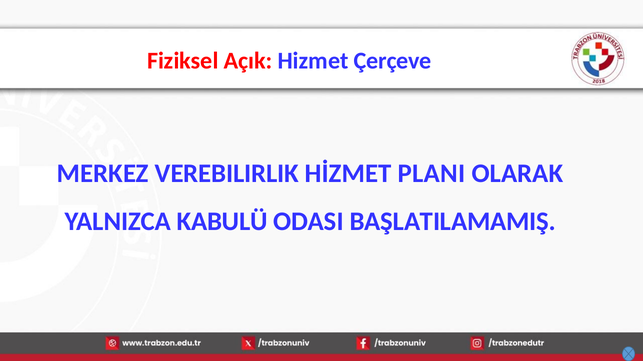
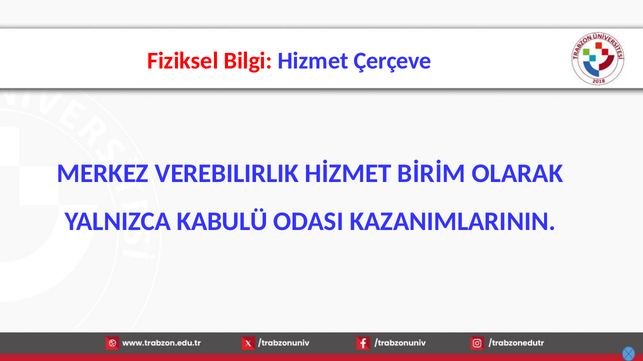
Açık: Açık -> Bilgi (248, 61)
PLANI: PLANI -> BİRİM (432, 174)
BAŞLATILAMAMIŞ: BAŞLATILAMAMIŞ -> KAZANIMLARININ (453, 222)
